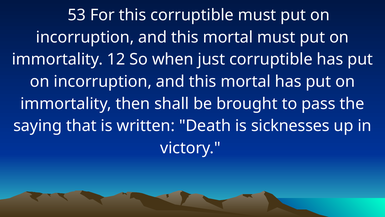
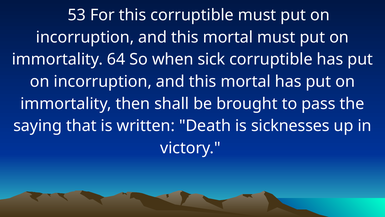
12: 12 -> 64 (116, 59)
just: just -> sick (211, 59)
